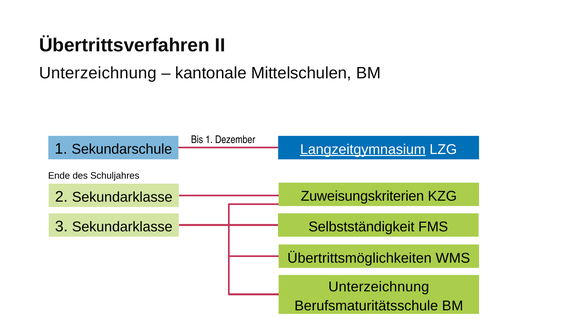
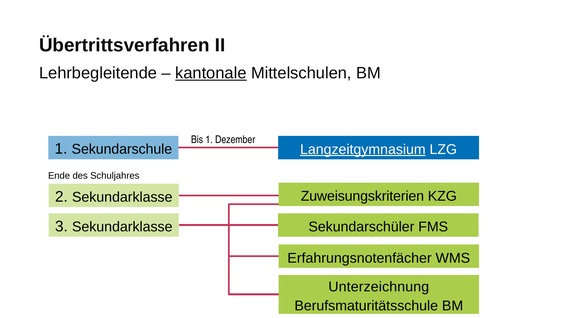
Unterzeichnung: Unterzeichnung -> Lehrbegleitende (98, 73)
kantonale underline: none -> present (211, 73)
Selbstständigkeit: Selbstständigkeit -> Sekundarschüler (361, 227)
Übertrittsmöglichkeiten: Übertrittsmöglichkeiten -> Erfahrungsnotenfächer (360, 258)
